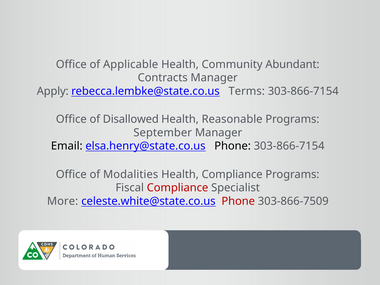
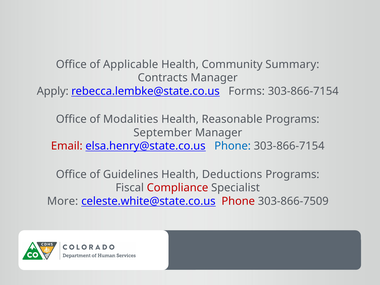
Abundant: Abundant -> Summary (292, 64)
Terms: Terms -> Forms (247, 91)
Disallowed: Disallowed -> Modalities (131, 119)
Email colour: black -> red (67, 146)
Phone colour: black -> blue (233, 146)
Modalities: Modalities -> Guidelines (131, 174)
Health Compliance: Compliance -> Deductions (232, 174)
